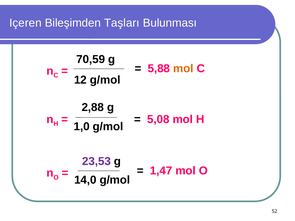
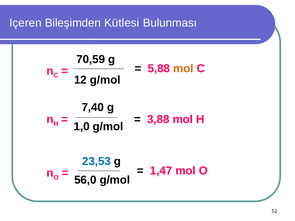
Taşları: Taşları -> Kütlesi (122, 23)
2,88: 2,88 -> 7,40 (93, 108)
5,08: 5,08 -> 3,88 (158, 119)
23,53 colour: purple -> blue (96, 162)
14,0: 14,0 -> 56,0 (85, 180)
